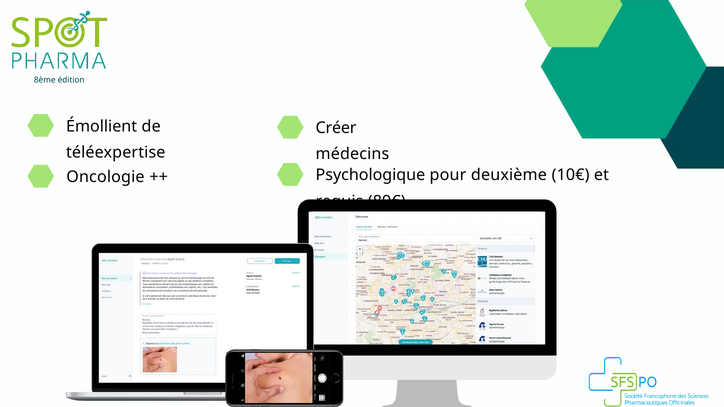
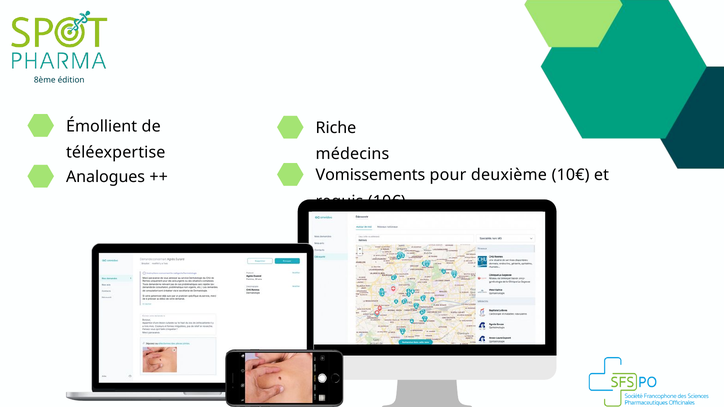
Créer: Créer -> Riche (336, 128)
Oncologie: Oncologie -> Analogues (106, 177)
Psychologique: Psychologique -> Vomissements (370, 175)
requis 89€: 89€ -> 10€ (387, 201)
